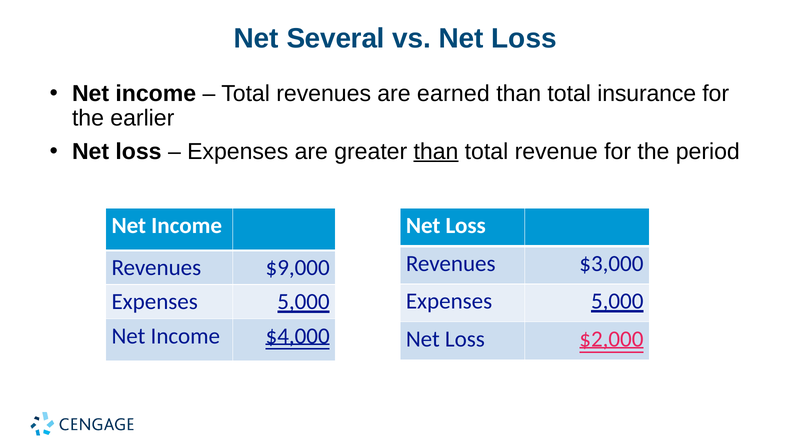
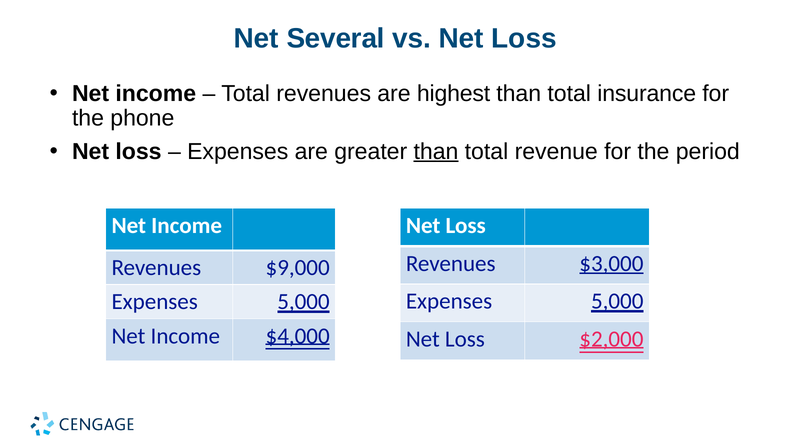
earned: earned -> highest (454, 93)
earlier: earlier -> phone (142, 118)
$3,000 underline: none -> present (611, 263)
